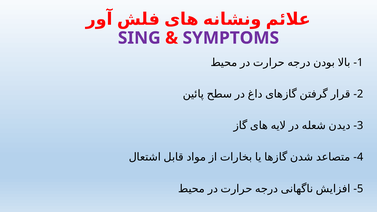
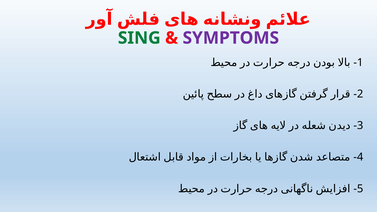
SING colour: purple -> green (139, 38)
